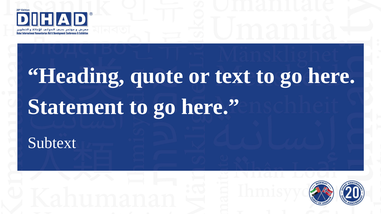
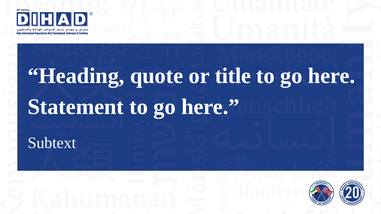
text: text -> title (233, 76)
